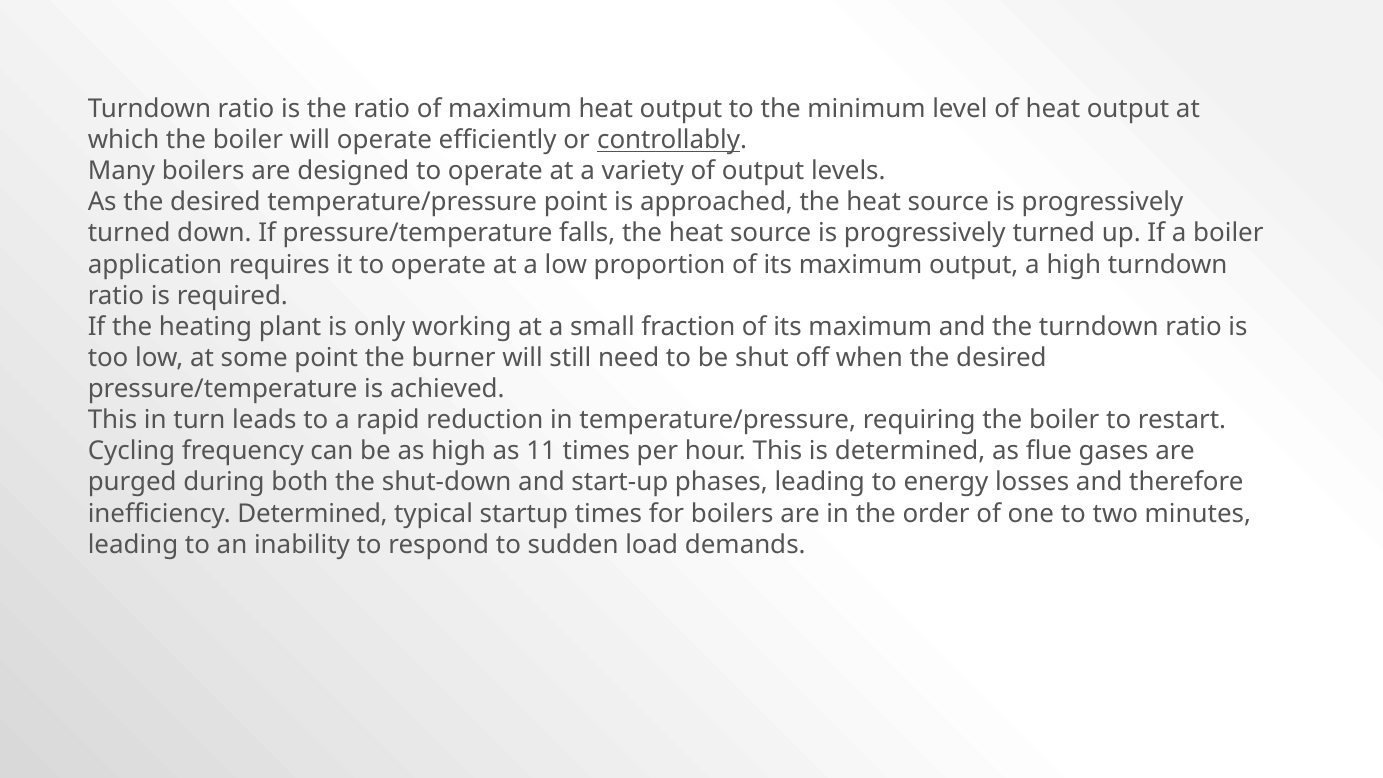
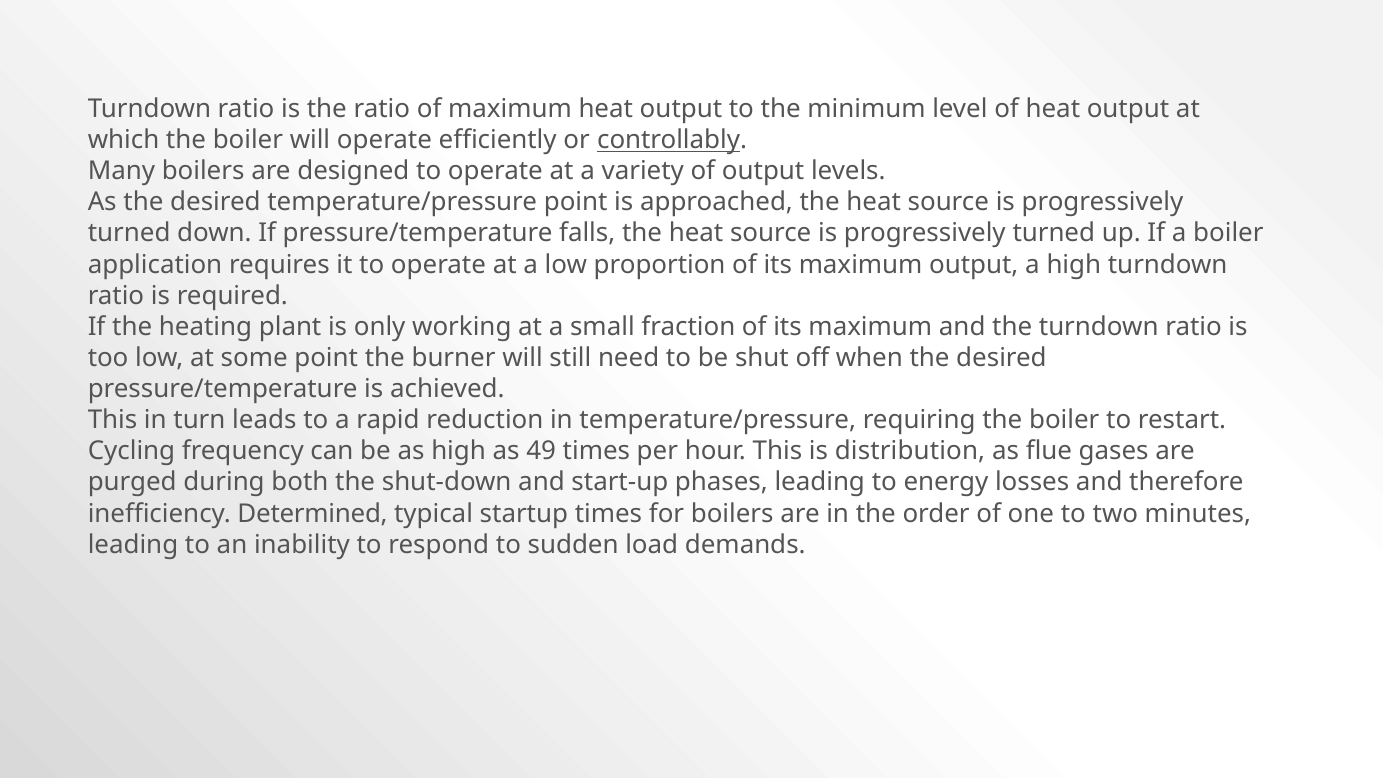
11: 11 -> 49 (541, 451)
is determined: determined -> distribution (910, 451)
